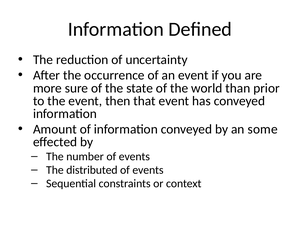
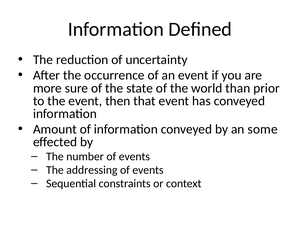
distributed: distributed -> addressing (92, 170)
